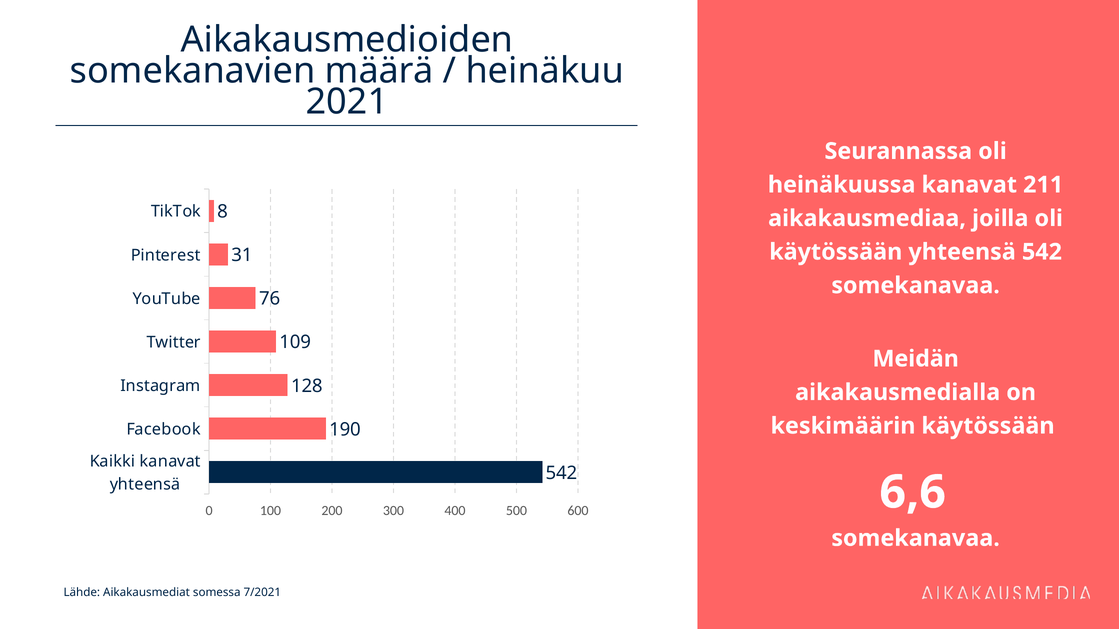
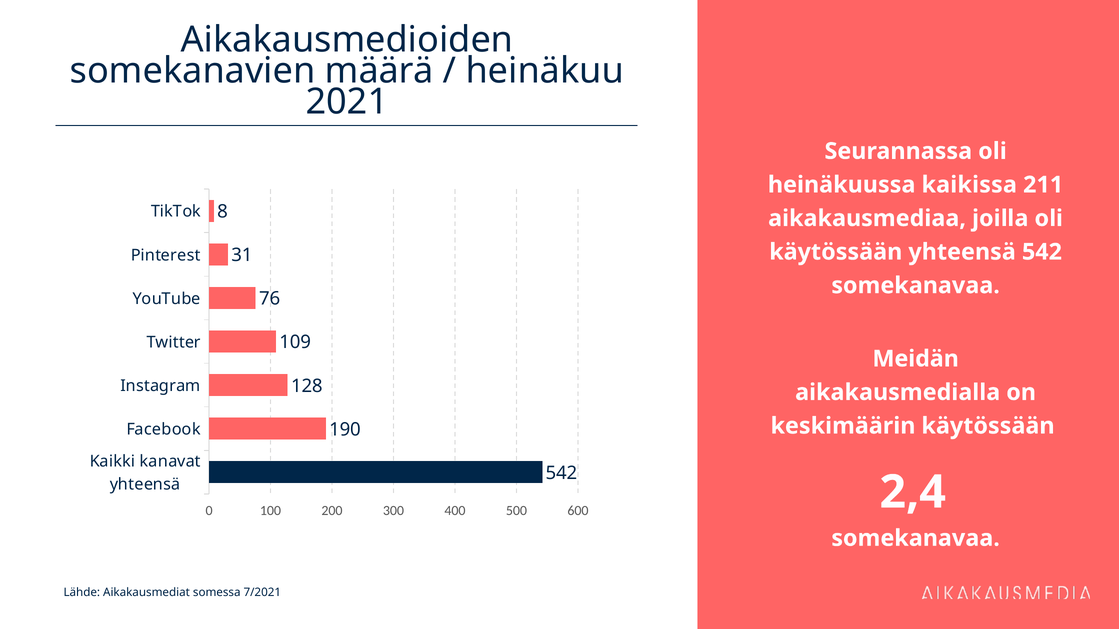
heinäkuussa kanavat: kanavat -> kaikissa (969, 185)
6,6: 6,6 -> 2,4 (913, 493)
